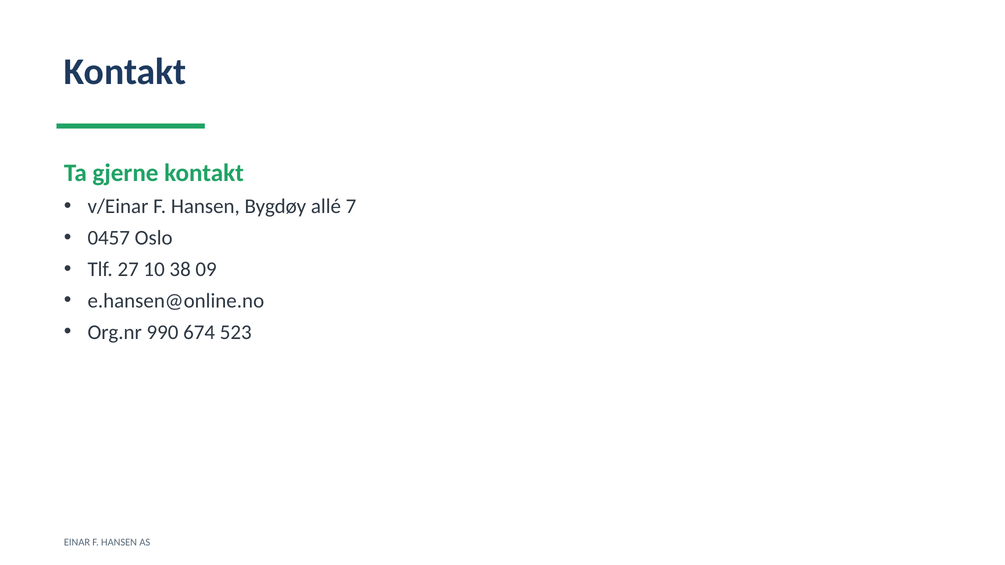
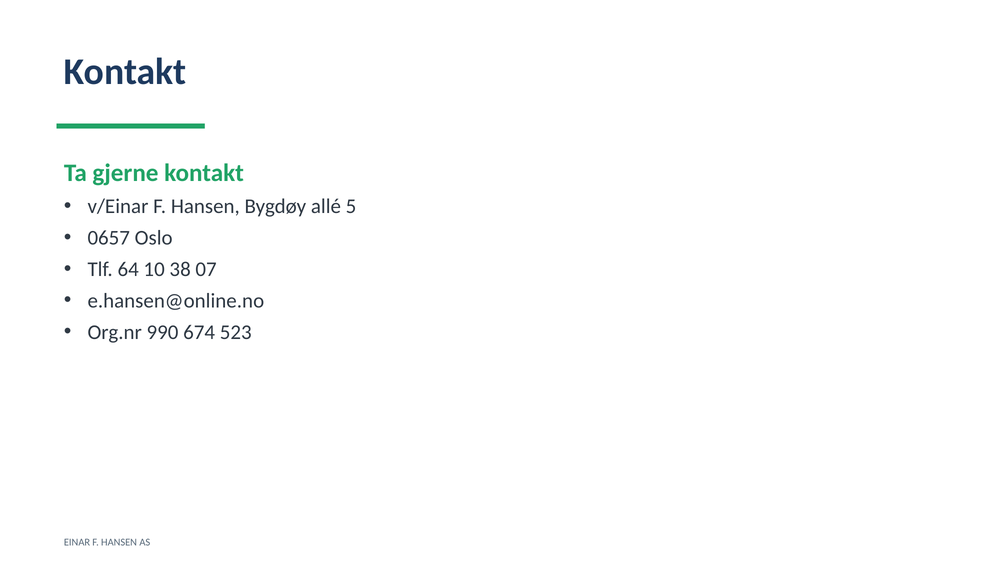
7: 7 -> 5 (351, 207)
0457: 0457 -> 0657 (109, 238)
27: 27 -> 64 (128, 270)
09: 09 -> 07 (206, 270)
